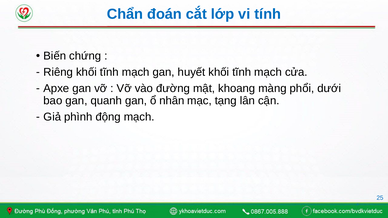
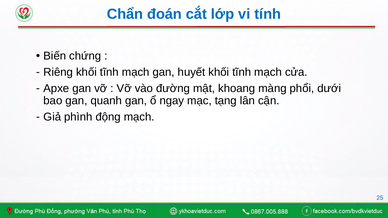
nhân: nhân -> ngay (172, 101)
